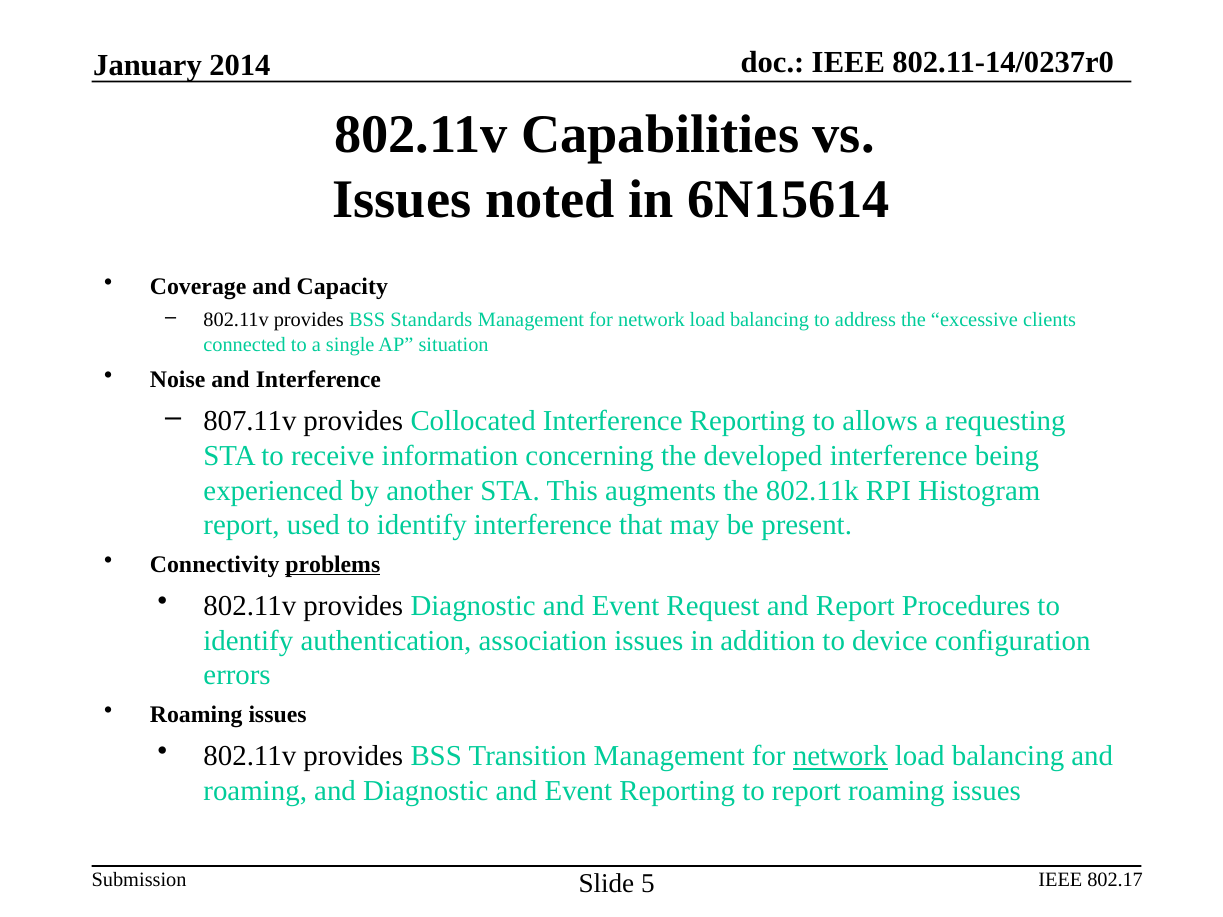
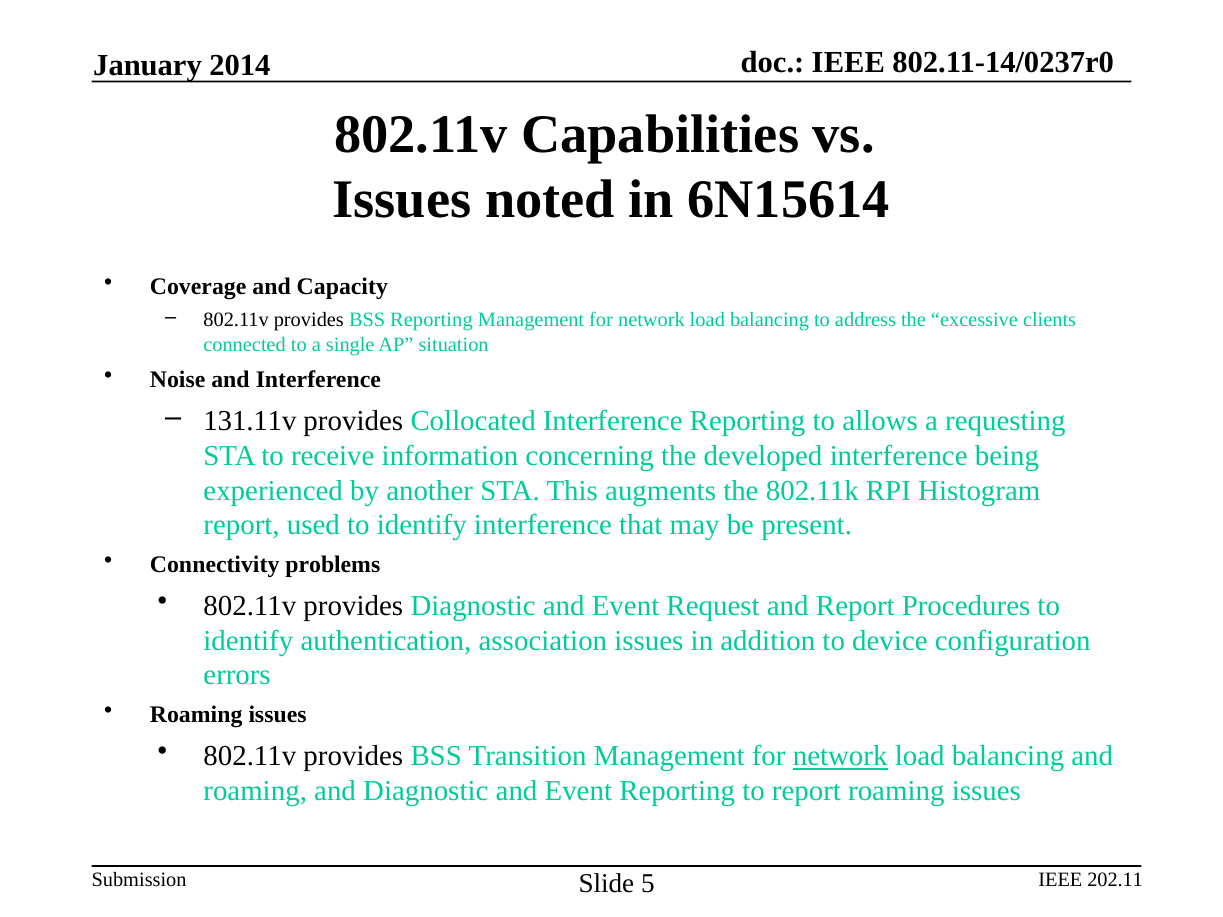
BSS Standards: Standards -> Reporting (431, 320)
807.11v: 807.11v -> 131.11v (250, 421)
problems underline: present -> none (333, 565)
802.17: 802.17 -> 202.11 (1115, 880)
